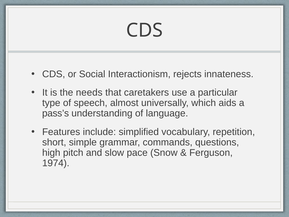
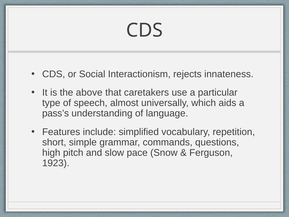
needs: needs -> above (89, 92)
1974: 1974 -> 1923 (56, 163)
